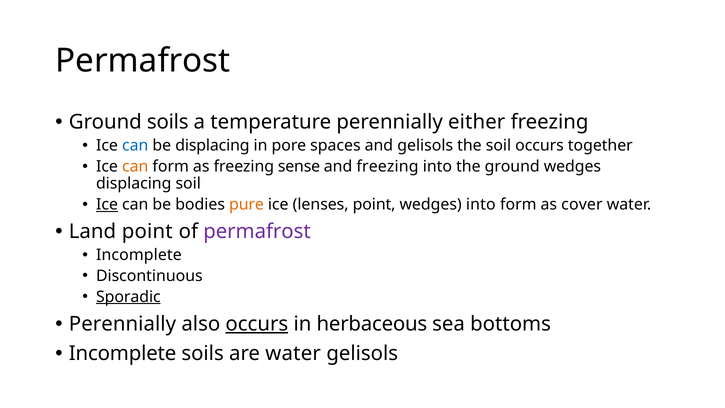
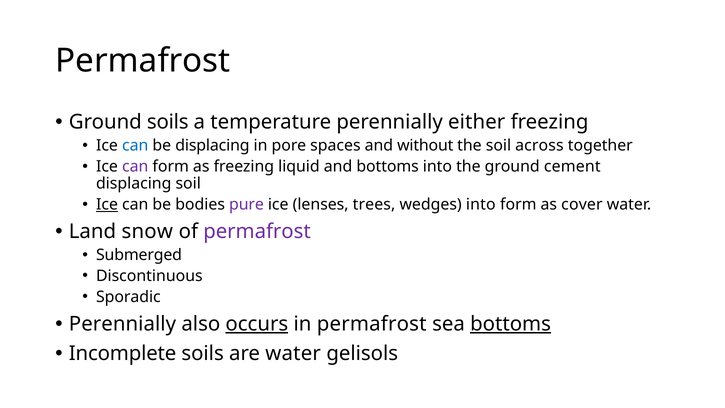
and gelisols: gelisols -> without (425, 146)
soil occurs: occurs -> across (539, 146)
can colour: orange -> purple (135, 166)
sense: sense -> liquid (299, 166)
and freezing: freezing -> bottoms (388, 166)
ground wedges: wedges -> cement (572, 166)
pure colour: orange -> purple (246, 204)
lenses point: point -> trees (374, 204)
Land point: point -> snow (147, 232)
Incomplete: Incomplete -> Submerged (139, 255)
Sporadic underline: present -> none (128, 297)
in herbaceous: herbaceous -> permafrost (372, 324)
bottoms underline: none -> present (511, 324)
